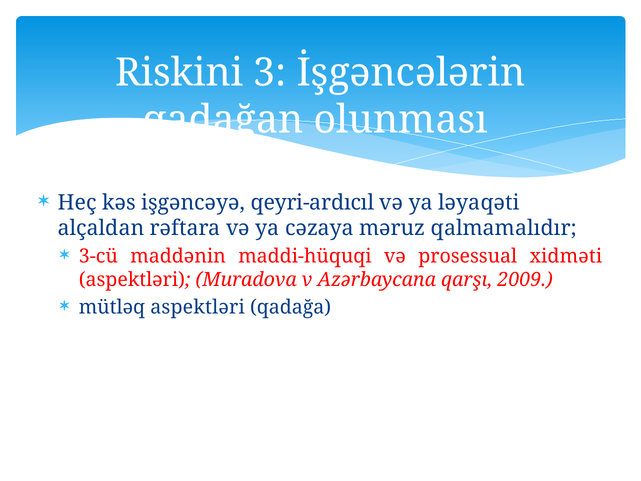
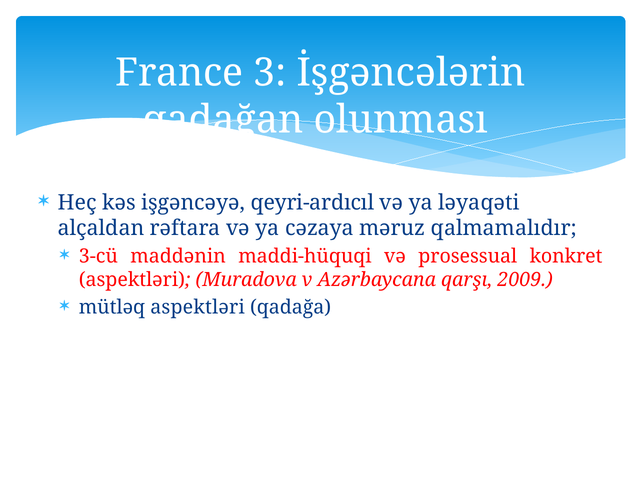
Riskini: Riskini -> France (179, 73)
xidməti: xidməti -> konkret (566, 256)
